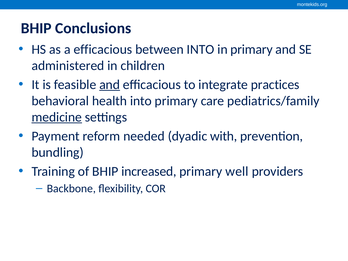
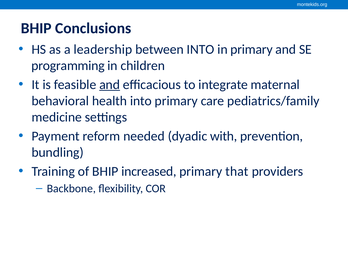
a efficacious: efficacious -> leadership (103, 49)
administered: administered -> programming (68, 66)
practices: practices -> maternal (275, 85)
medicine underline: present -> none (57, 117)
well: well -> that (237, 171)
